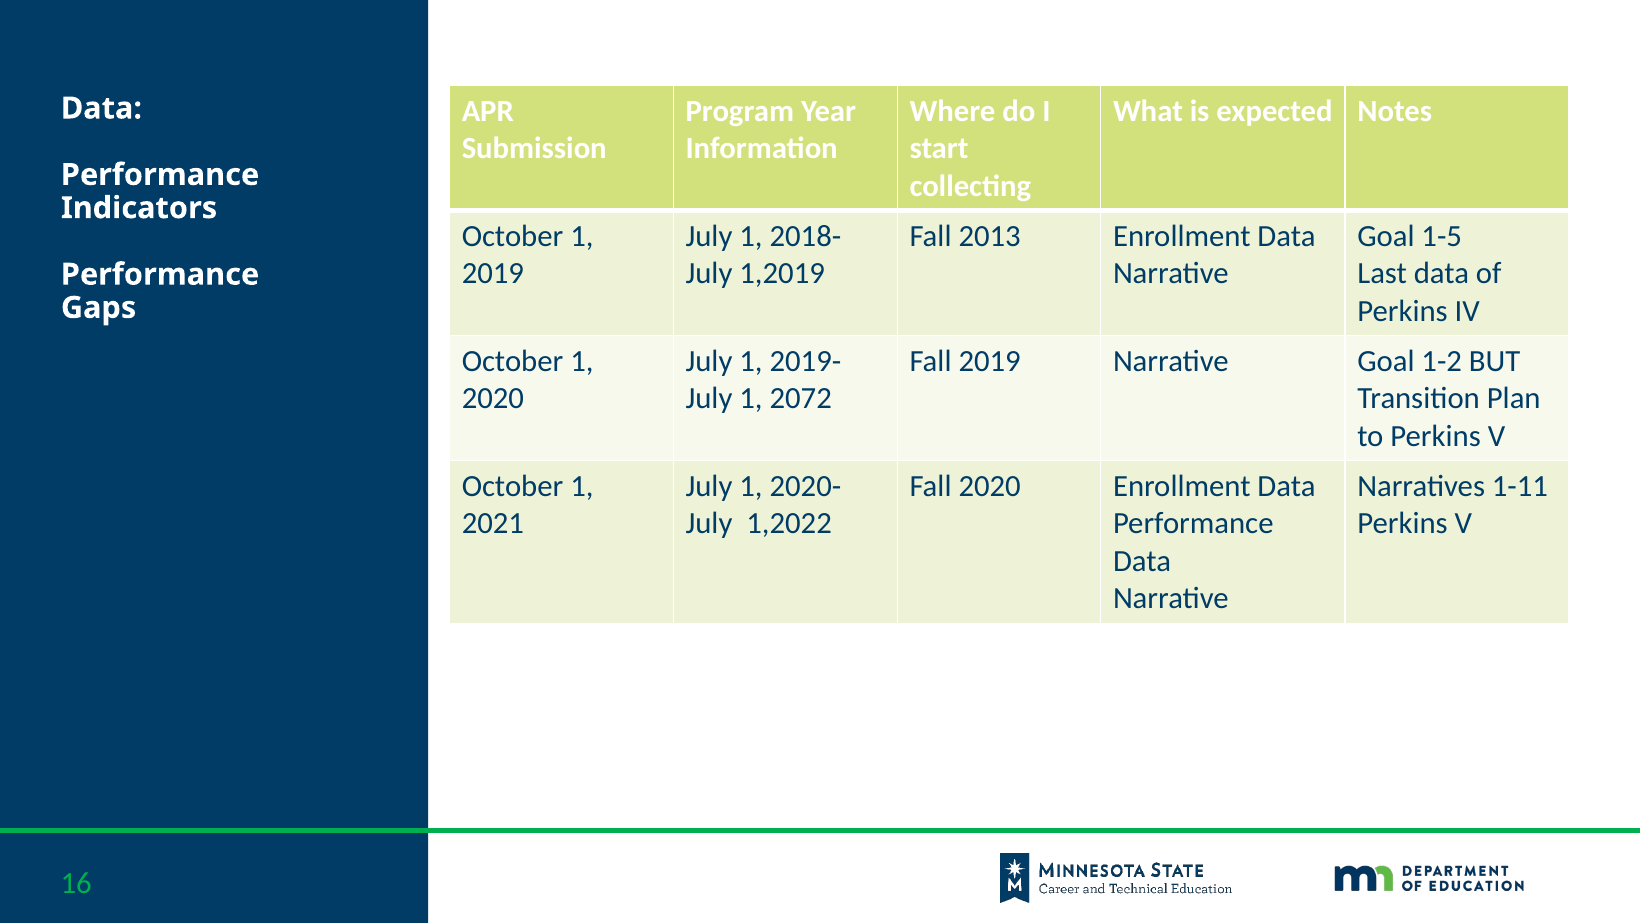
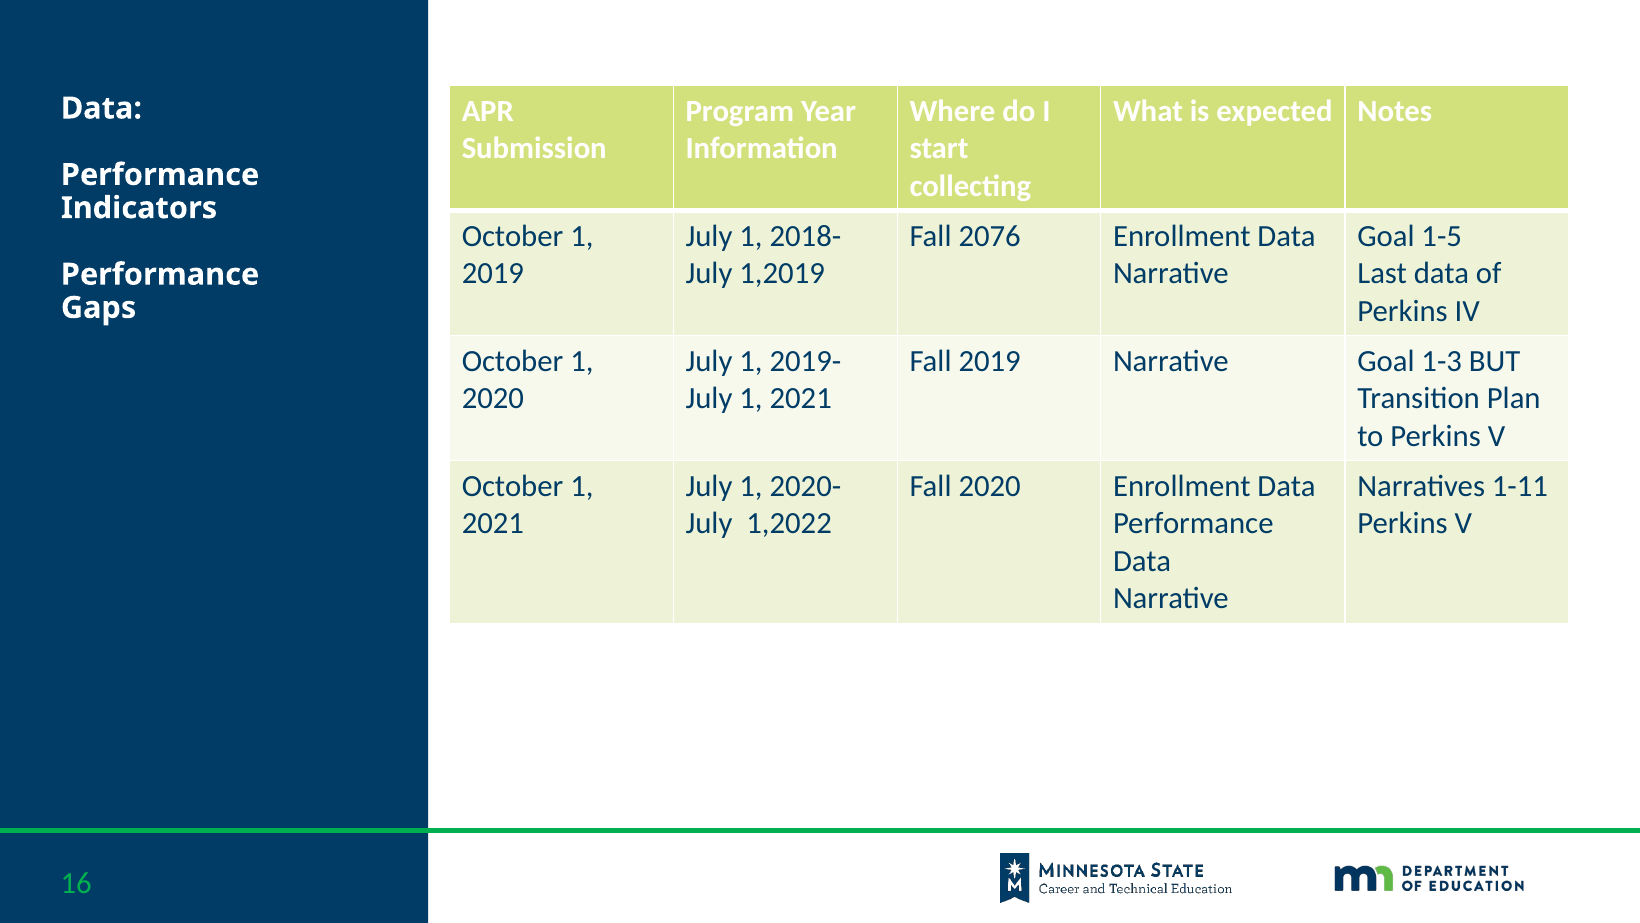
2013: 2013 -> 2076 (990, 236)
1-2: 1-2 -> 1-3 (1442, 361)
July 1 2072: 2072 -> 2021 (801, 398)
